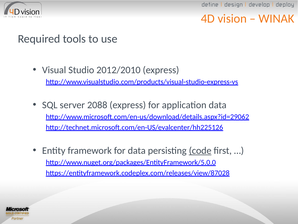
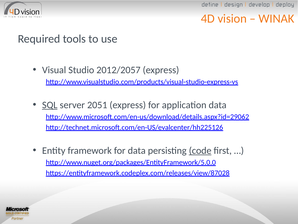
2012/2010: 2012/2010 -> 2012/2057 (118, 70)
SQL underline: none -> present (50, 105)
2088: 2088 -> 2051 (97, 105)
